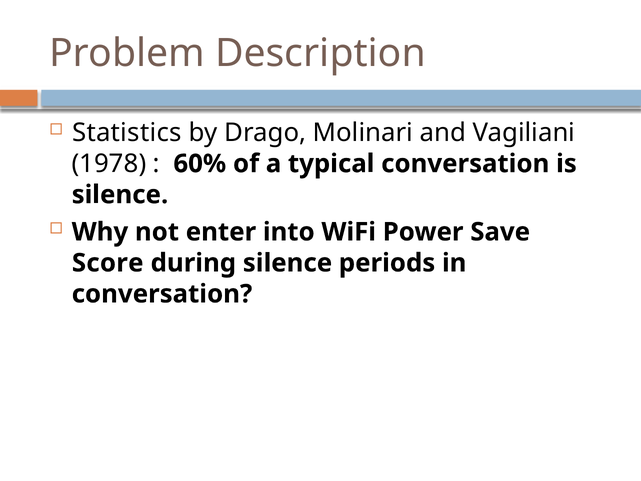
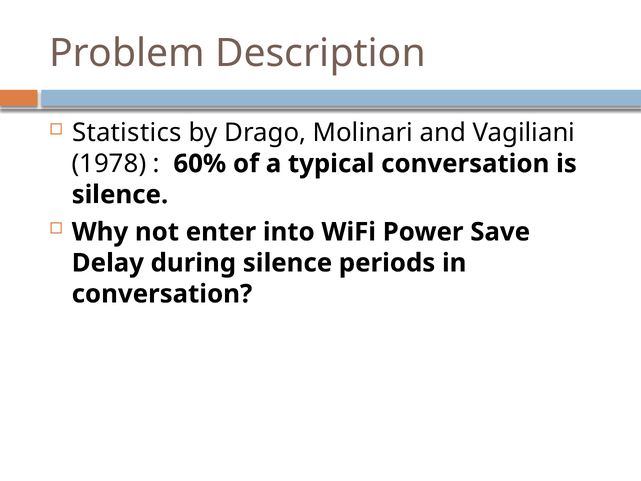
Score: Score -> Delay (108, 263)
